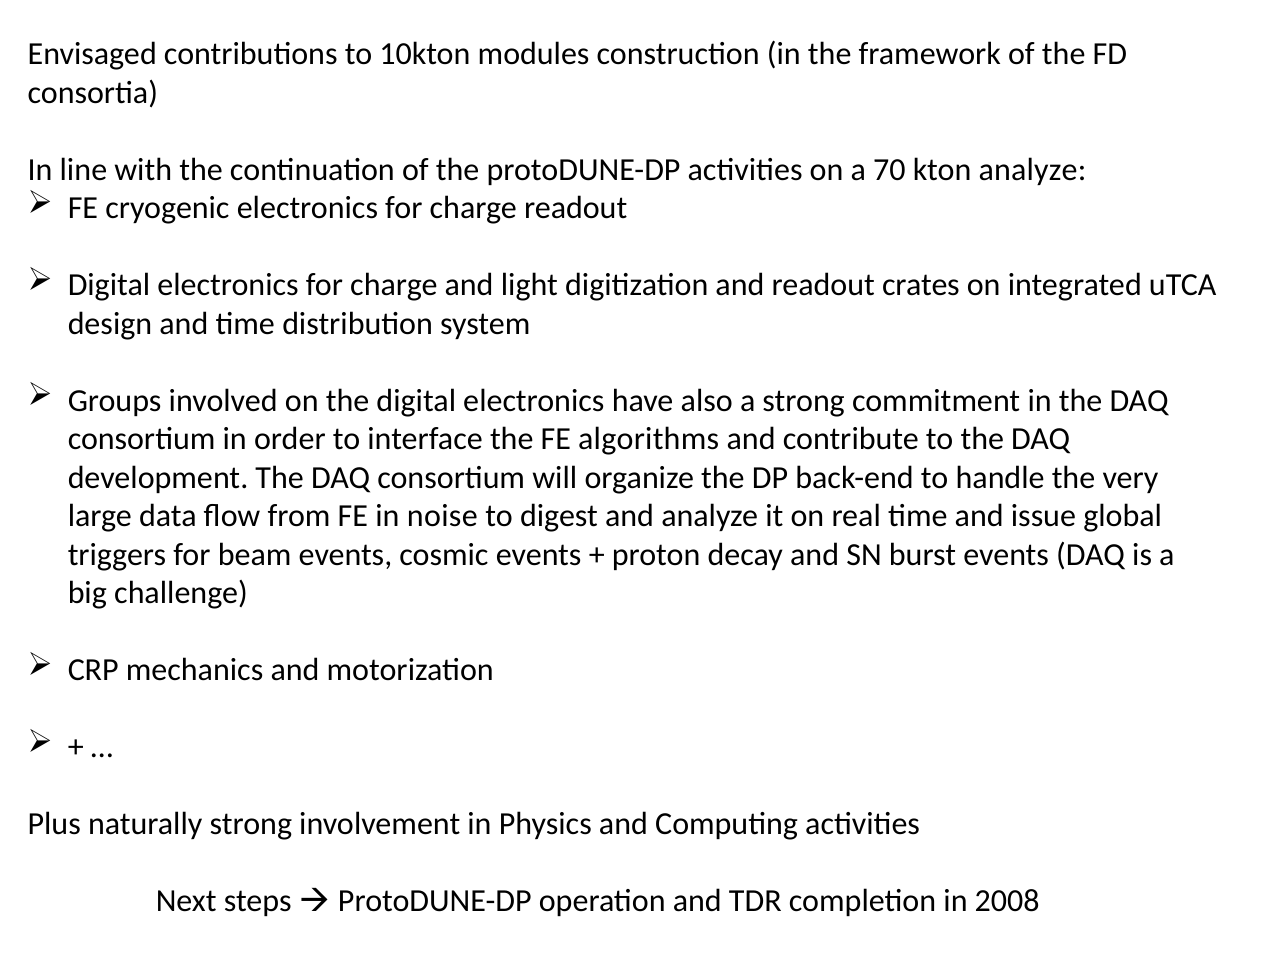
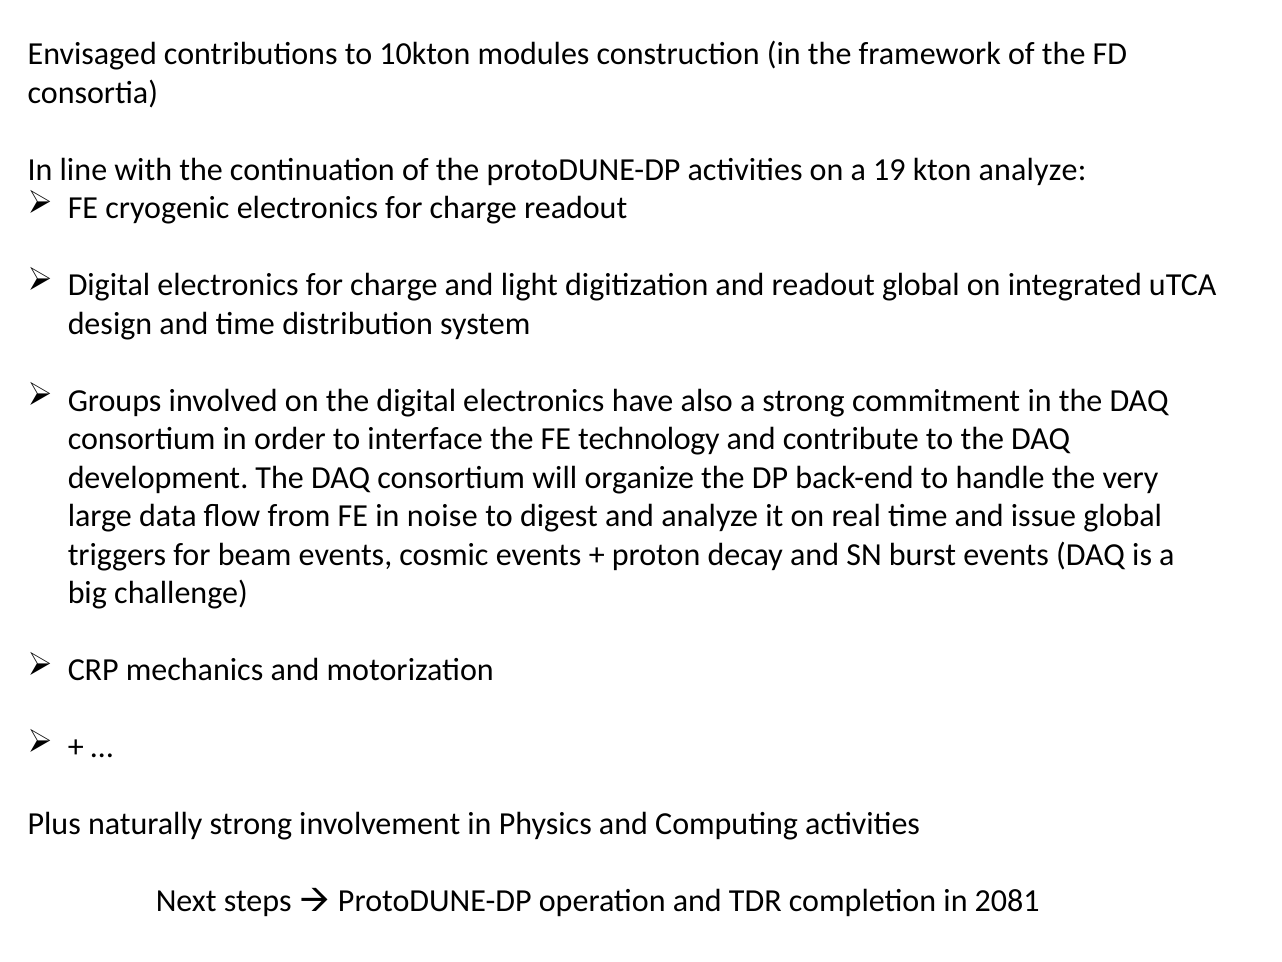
70: 70 -> 19 (889, 170)
readout crates: crates -> global (921, 285)
algorithms: algorithms -> technology (649, 439)
2008: 2008 -> 2081 (1007, 900)
